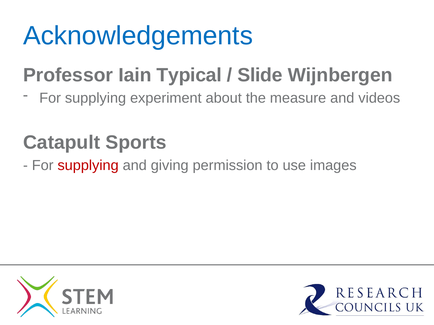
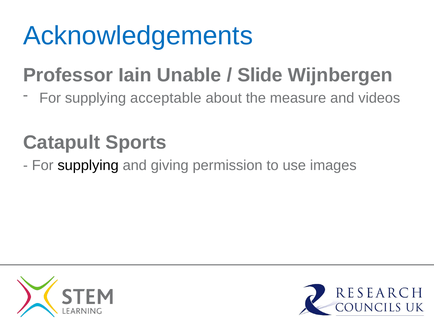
Typical: Typical -> Unable (189, 75)
experiment: experiment -> acceptable (166, 98)
supplying colour: red -> black (88, 166)
